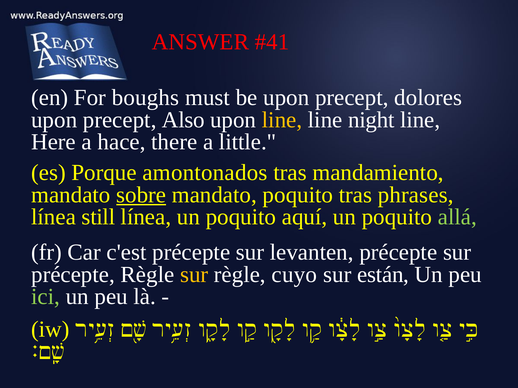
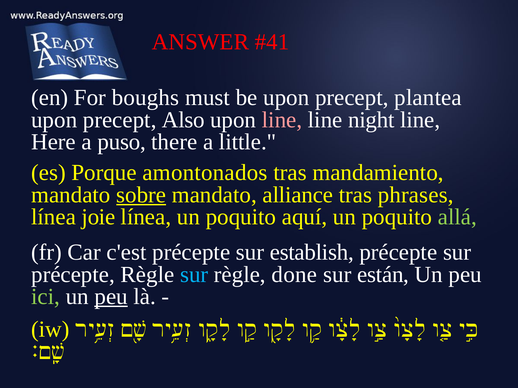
dolores: dolores -> plantea (428, 98)
line colour: yellow -> pink (282, 120)
hace: hace -> puso (122, 142)
mandato poquito: poquito -> alliance (298, 195)
still: still -> joie (98, 217)
levanten: levanten -> establish (312, 253)
sur colour: yellow -> light blue (194, 275)
cuyo: cuyo -> done (294, 275)
peu underline: none -> present (111, 297)
